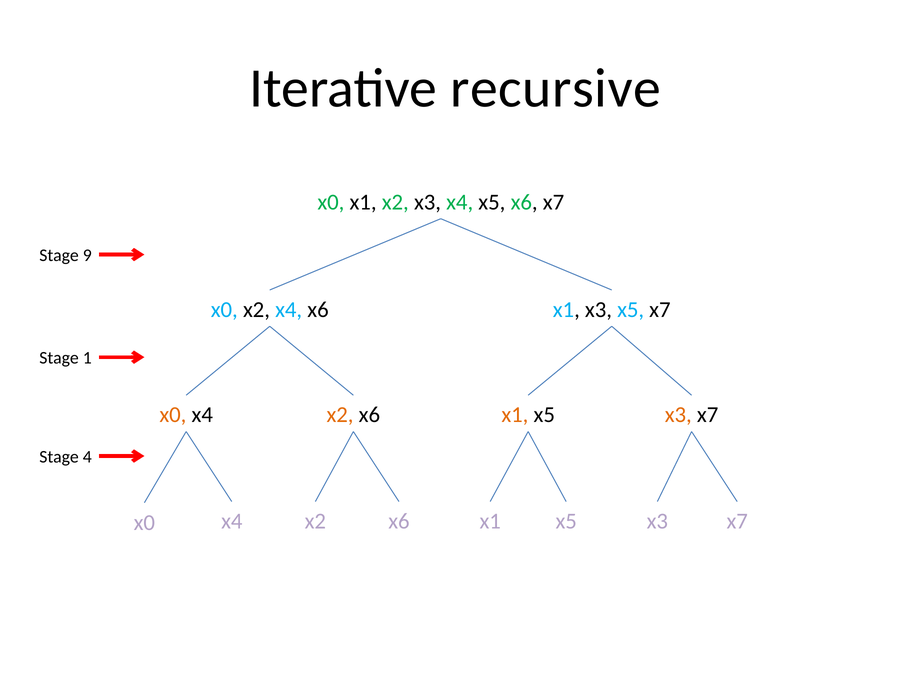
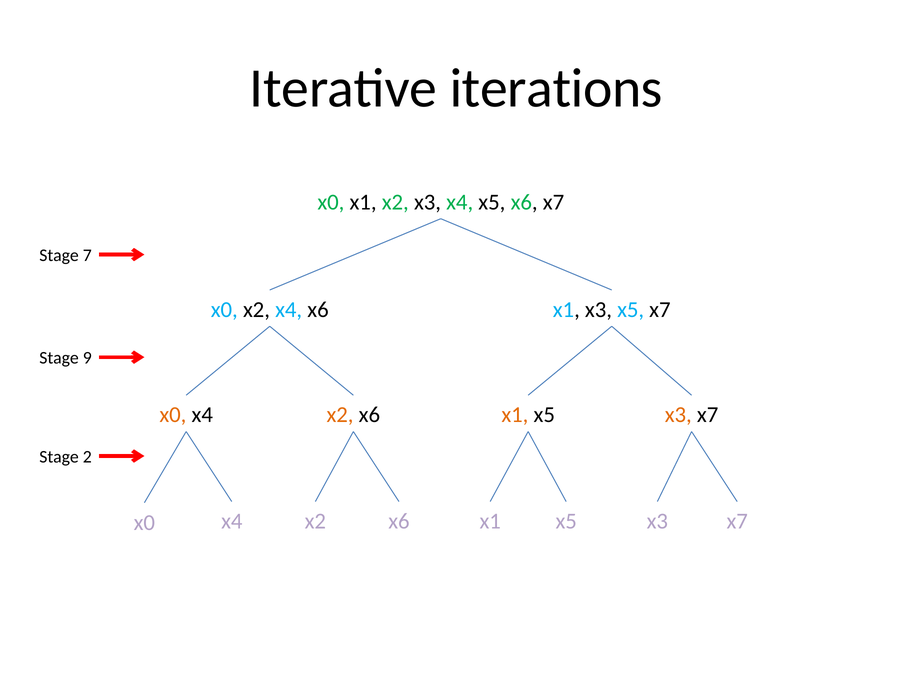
recursive: recursive -> iterations (556, 88)
9: 9 -> 7 (87, 256)
1: 1 -> 9 (87, 358)
4: 4 -> 2 (87, 457)
